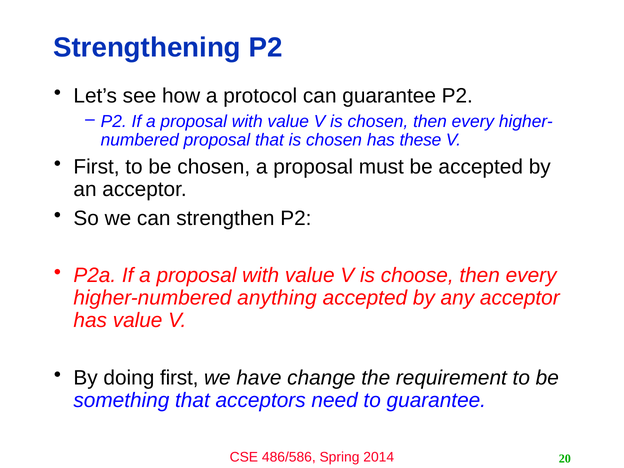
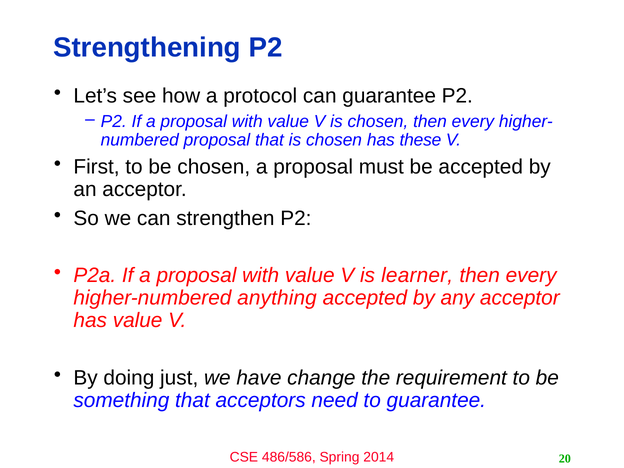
choose: choose -> learner (417, 276)
doing first: first -> just (179, 378)
